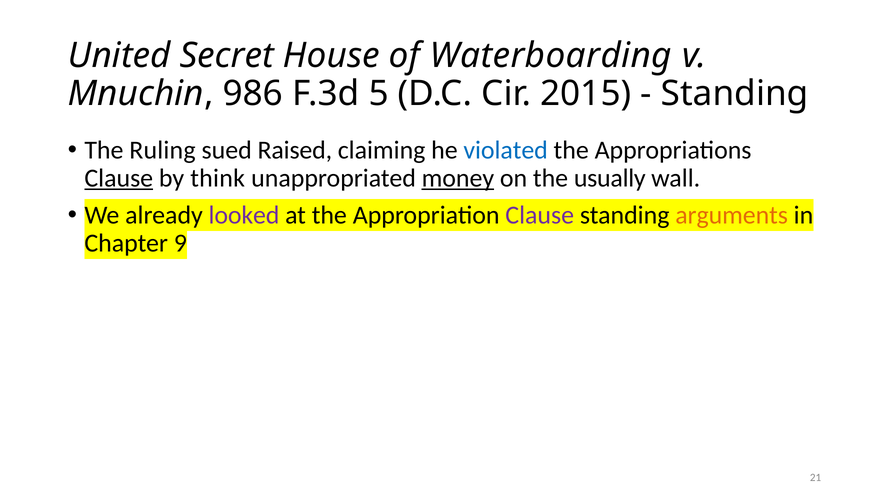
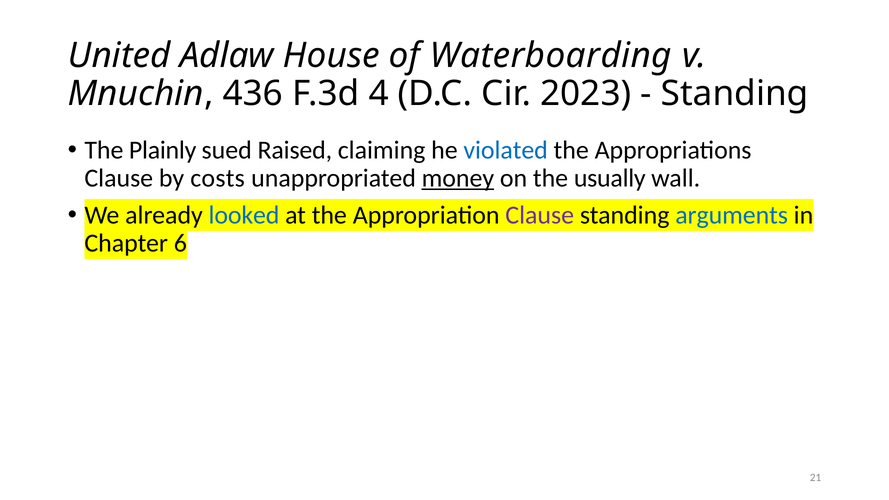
Secret: Secret -> Adlaw (227, 56)
986: 986 -> 436 (253, 94)
5: 5 -> 4 (379, 94)
2015: 2015 -> 2023 (586, 94)
Ruling: Ruling -> Plainly (163, 150)
Clause underline: present -> none (119, 178)
think: think -> costs (218, 178)
looked colour: purple -> blue (244, 215)
arguments colour: orange -> blue (732, 215)
9: 9 -> 6 (180, 243)
